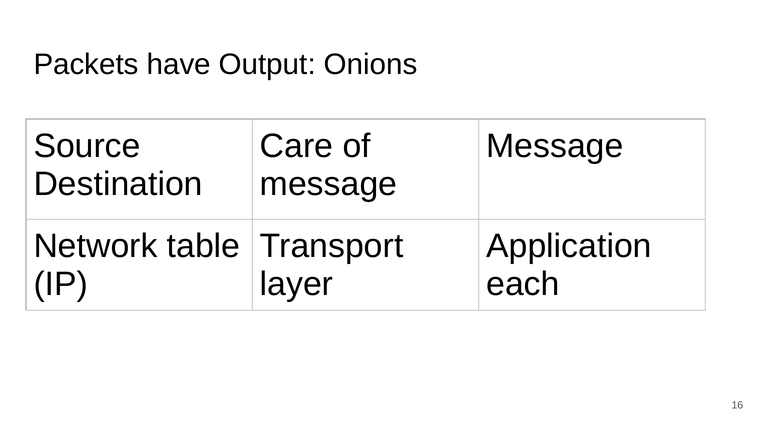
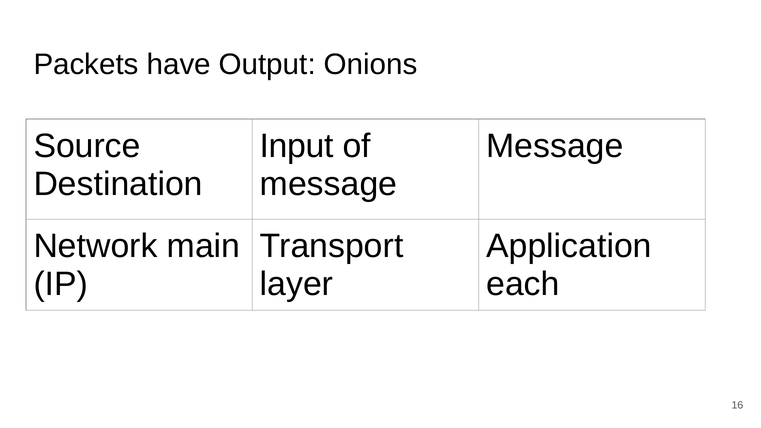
Care: Care -> Input (297, 146)
table: table -> main (204, 246)
